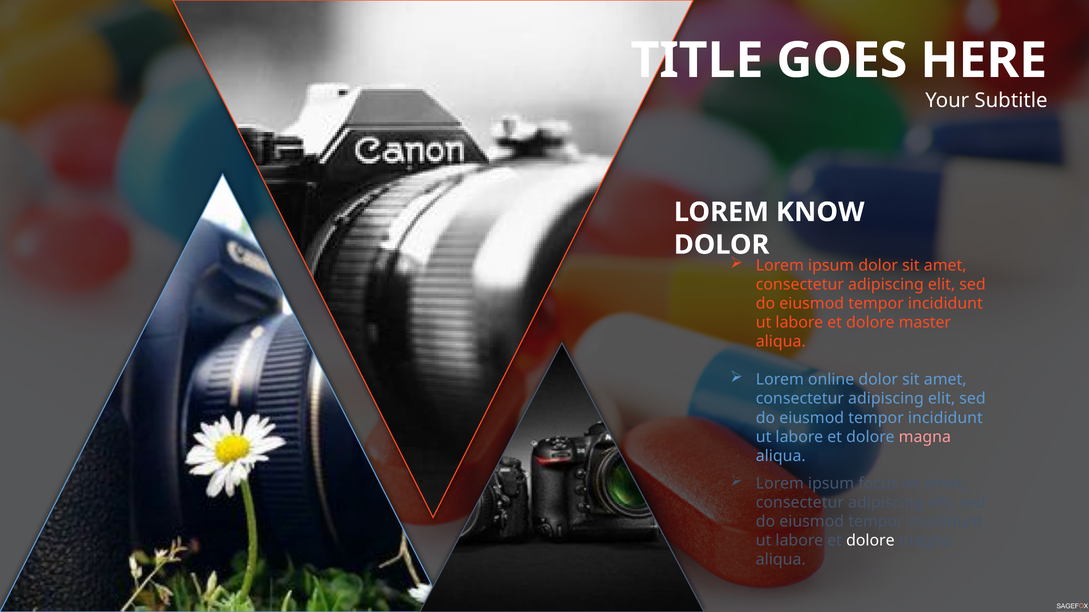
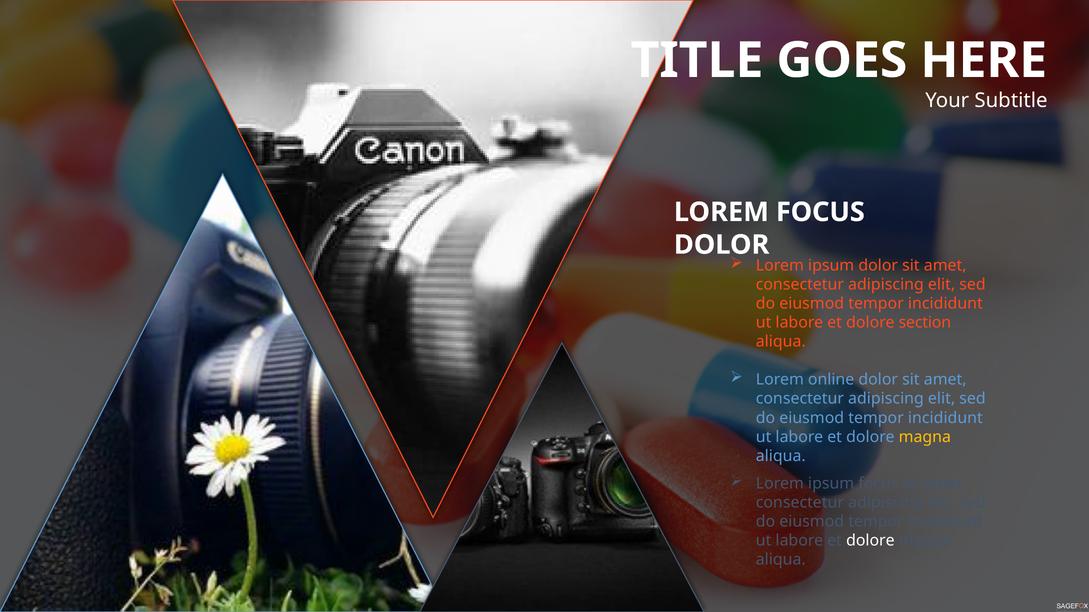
LOREM KNOW: KNOW -> FOCUS (820, 212)
master: master -> section (925, 323)
magna colour: pink -> yellow (925, 437)
